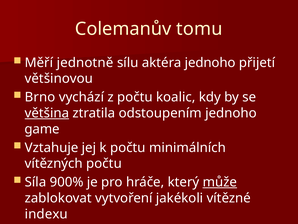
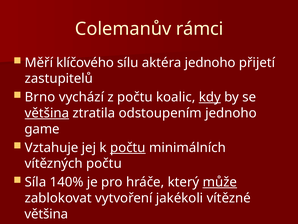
tomu: tomu -> rámci (200, 29)
jednotně: jednotně -> klíčového (85, 63)
většinovou: většinovou -> zastupitelů (59, 78)
kdy underline: none -> present (210, 97)
počtu underline: none -> present (128, 147)
900%: 900% -> 140% (67, 182)
indexu: indexu -> většina (46, 214)
